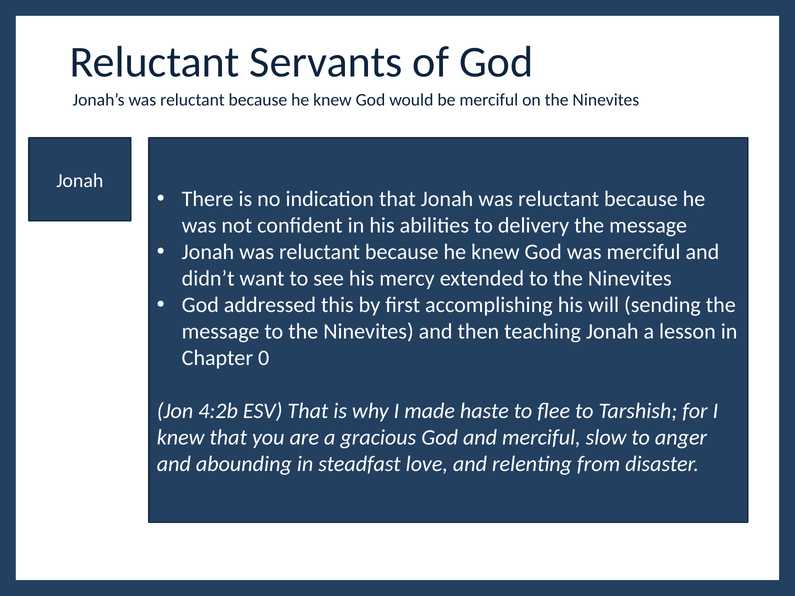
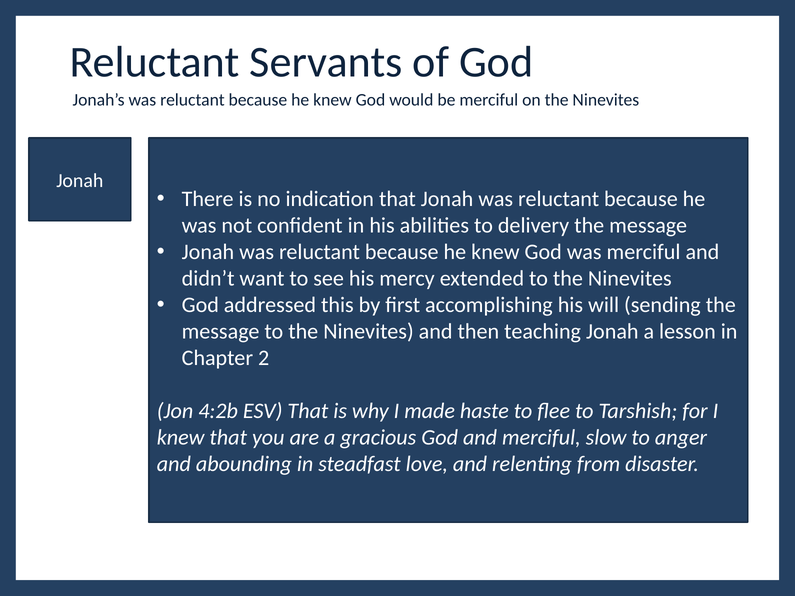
0: 0 -> 2 (264, 358)
